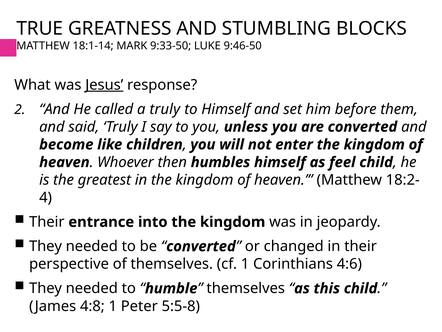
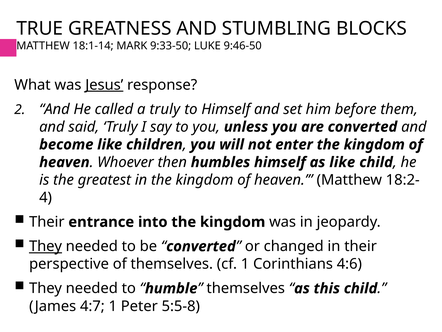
as feel: feel -> like (342, 162)
They underline: none -> present (46, 246)
4:8: 4:8 -> 4:7 (92, 306)
